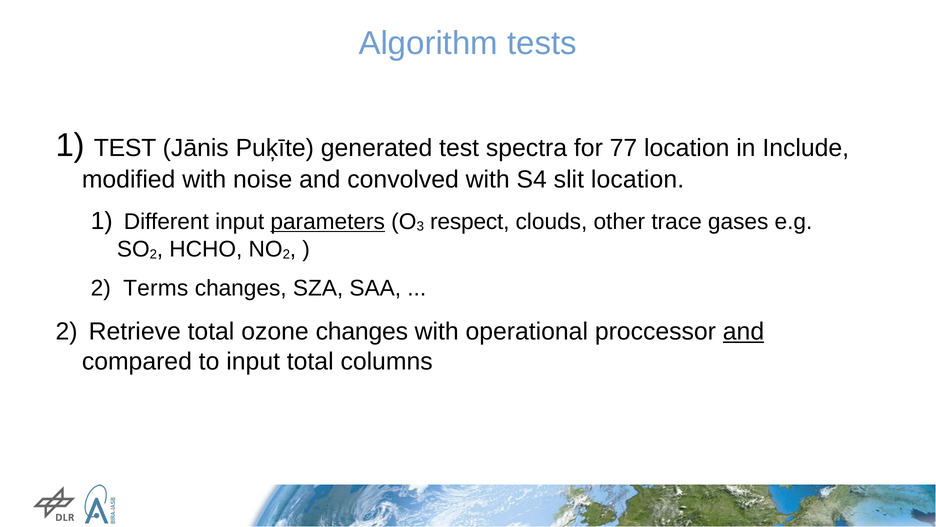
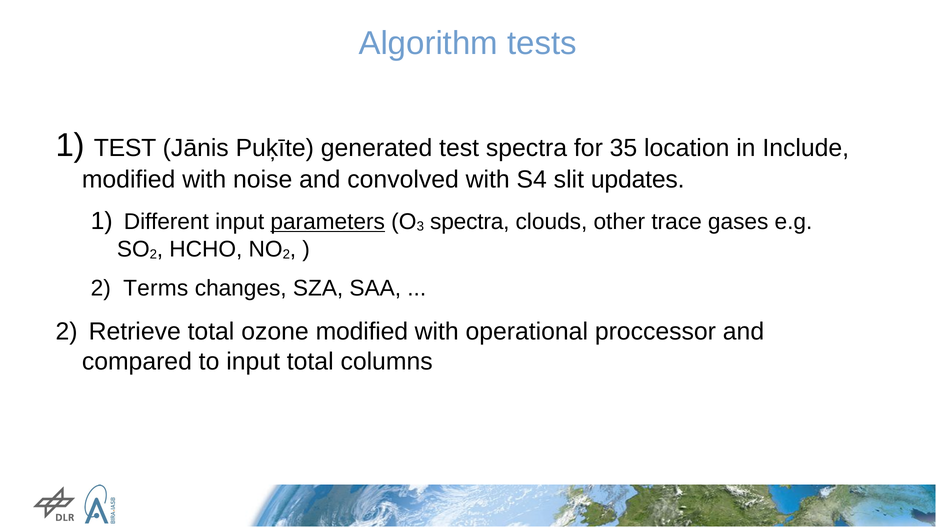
77: 77 -> 35 (623, 148)
slit location: location -> updates (638, 179)
respect: respect -> spectra (470, 222)
ozone changes: changes -> modified (362, 331)
and underline: present -> none (743, 331)
